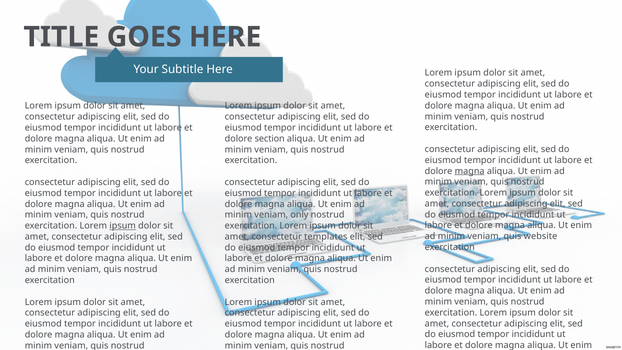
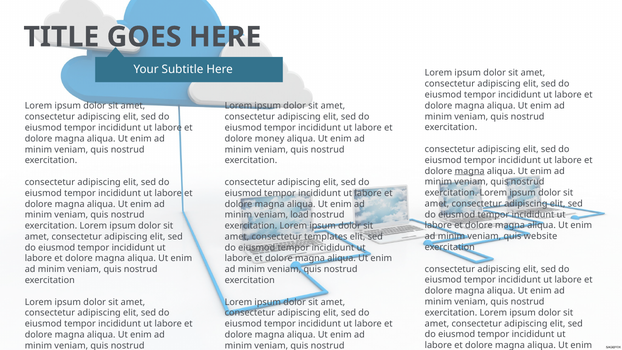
section: section -> money (270, 139)
only: only -> load (299, 215)
ipsum underline: present -> none (123, 226)
